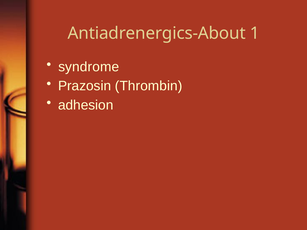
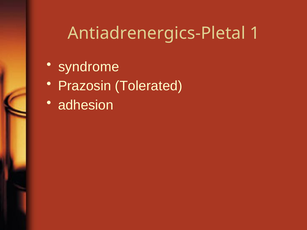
Antiadrenergics-About: Antiadrenergics-About -> Antiadrenergics-Pletal (157, 33)
Thrombin: Thrombin -> Tolerated (149, 86)
